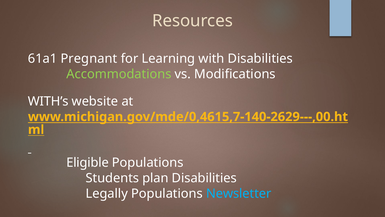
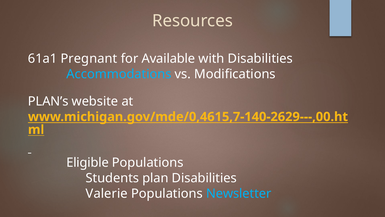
Learning: Learning -> Available (168, 58)
Accommodations colour: light green -> light blue (119, 74)
WITH’s: WITH’s -> PLAN’s (48, 101)
Legally: Legally -> Valerie (107, 193)
